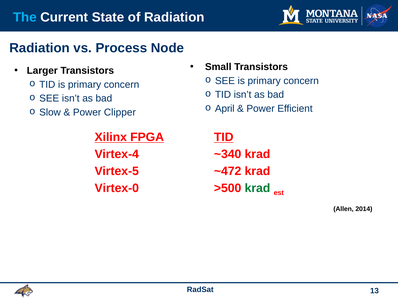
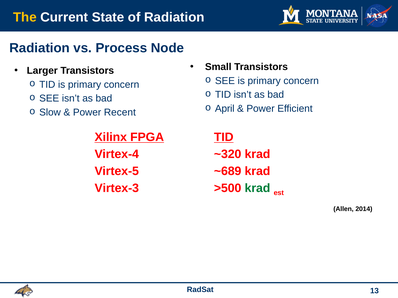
The colour: light blue -> yellow (25, 17)
Clipper: Clipper -> Recent (120, 113)
~340: ~340 -> ~320 (228, 154)
~472: ~472 -> ~689 (228, 171)
Virtex-0: Virtex-0 -> Virtex-3 (117, 188)
